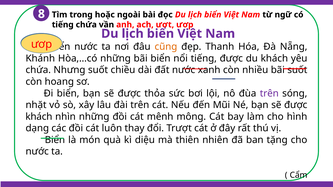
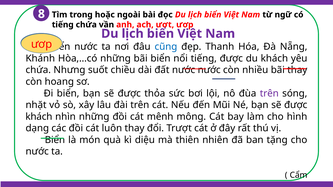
cũng colour: orange -> blue (166, 47)
nước xanh: xanh -> nước (209, 70)
bãi suốt: suốt -> thay (297, 70)
